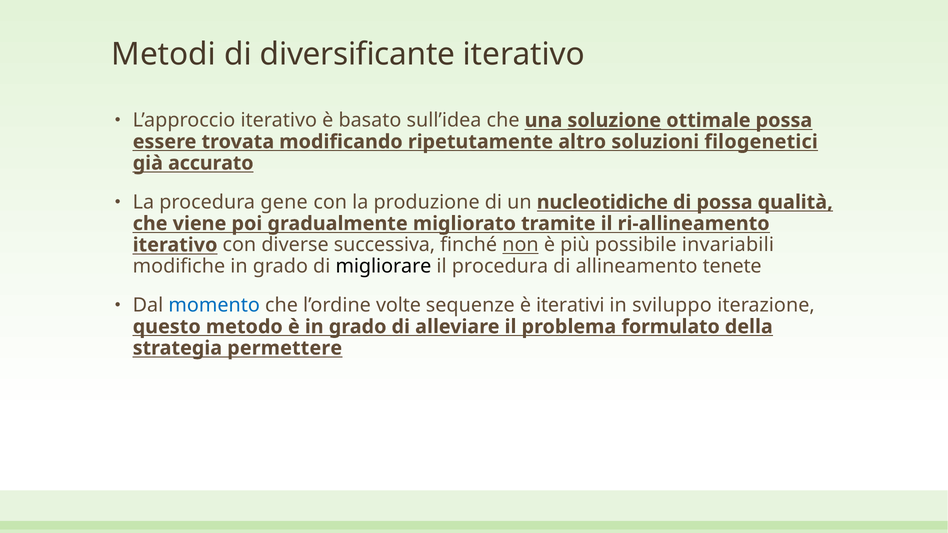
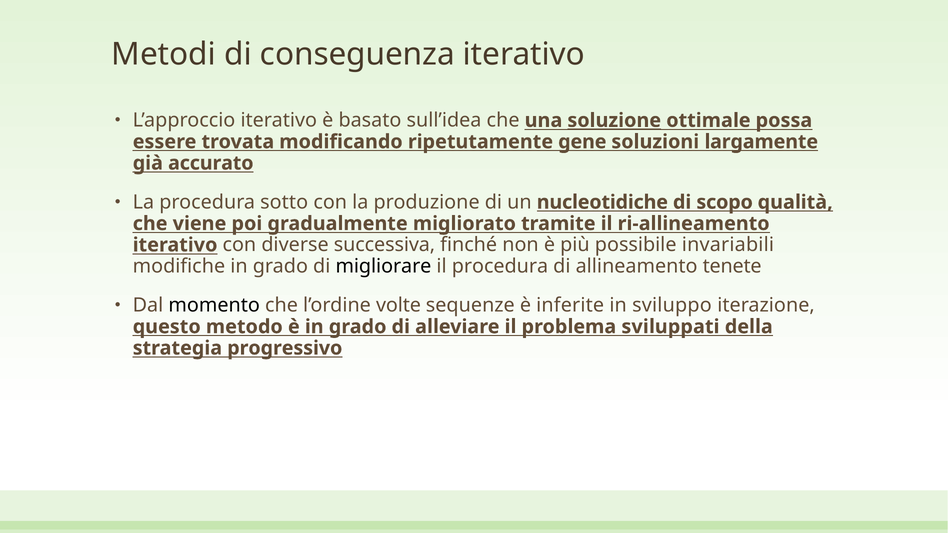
diversificante: diversificante -> conseguenza (357, 55)
altro: altro -> gene (582, 142)
filogenetici: filogenetici -> largamente (761, 142)
gene: gene -> sotto (284, 202)
di possa: possa -> scopo (725, 202)
non underline: present -> none (520, 245)
momento colour: blue -> black (214, 306)
iterativi: iterativi -> inferite (570, 306)
formulato: formulato -> sviluppati (670, 327)
permettere: permettere -> progressivo (285, 348)
